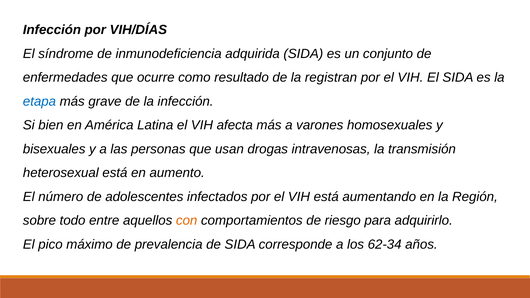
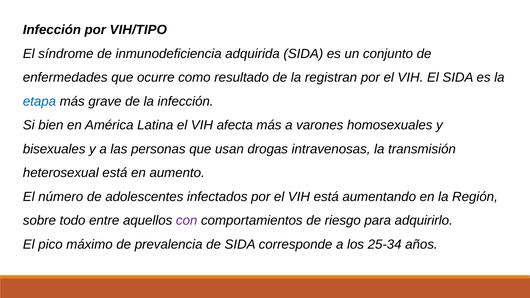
VIH/DÍAS: VIH/DÍAS -> VIH/TIPO (138, 30)
con colour: orange -> purple (187, 221)
62-34: 62-34 -> 25-34 (385, 244)
